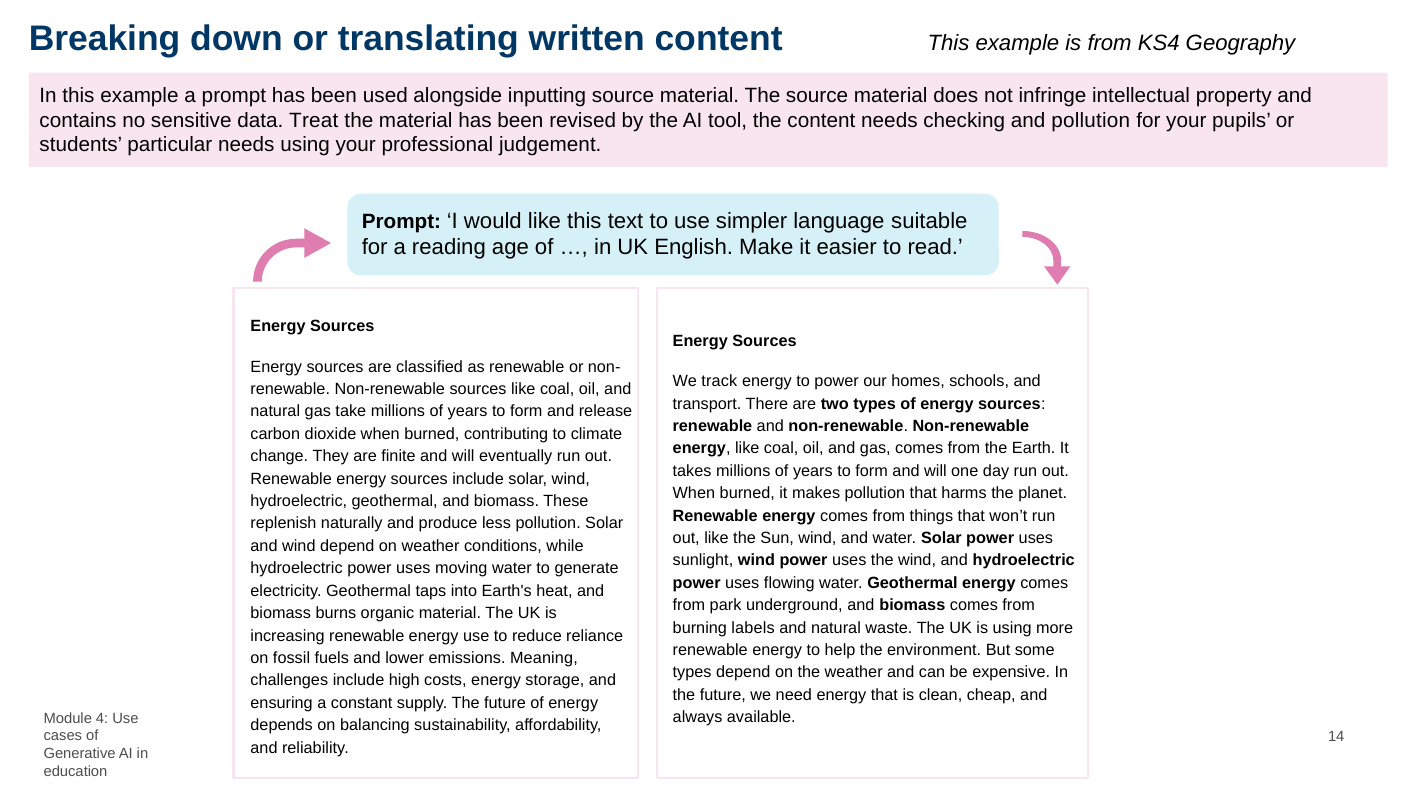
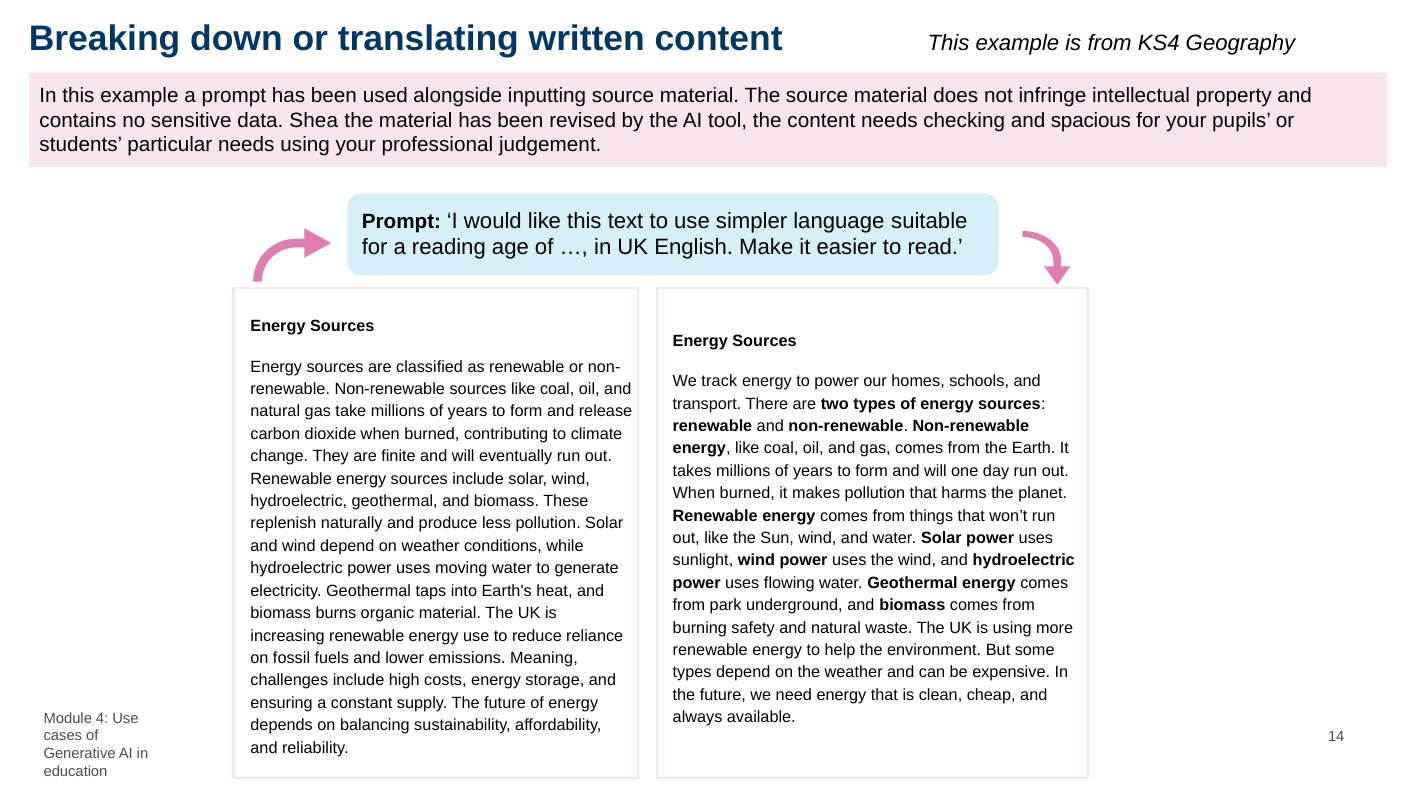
Treat: Treat -> Shea (314, 120)
and pollution: pollution -> spacious (1091, 120)
labels: labels -> safety (753, 627)
